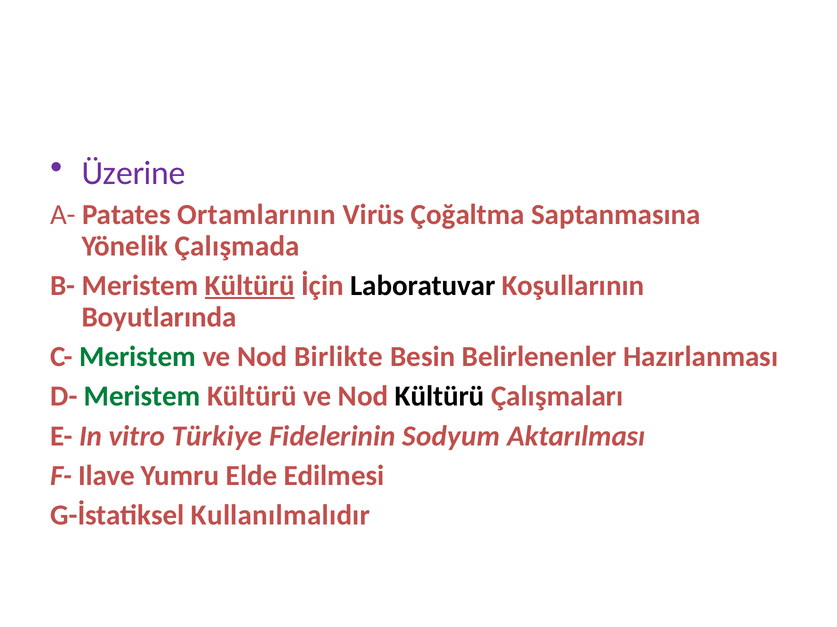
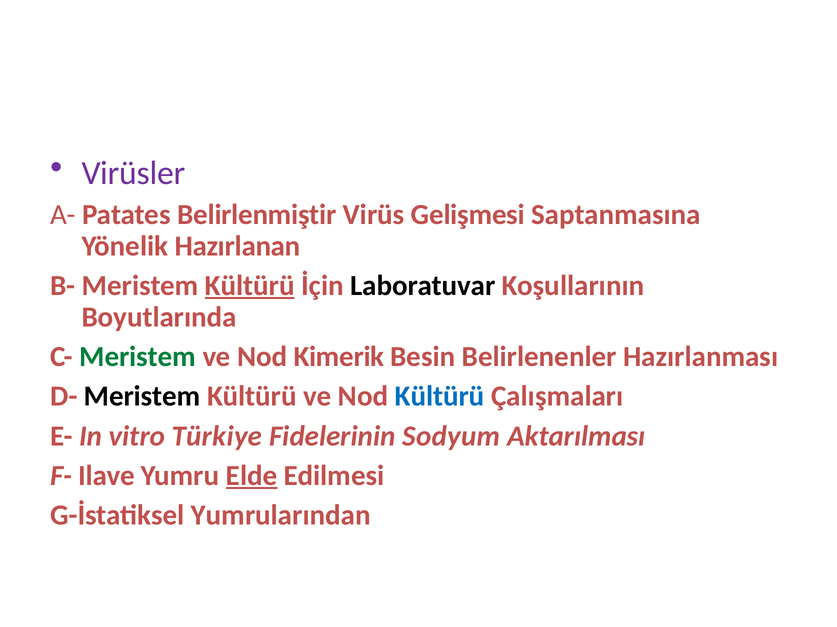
Üzerine: Üzerine -> Virüsler (134, 173)
Ortamlarının: Ortamlarının -> Belirlenmiştir (257, 215)
Çoğaltma: Çoğaltma -> Gelişmesi (468, 215)
Çalışmada: Çalışmada -> Hazırlanan (238, 246)
Birlikte: Birlikte -> Kimerik (339, 357)
Meristem colour: green -> black (142, 397)
Kültürü colour: black -> blue (440, 397)
Elde underline: none -> present (252, 476)
Kullanılmalıdır: Kullanılmalıdır -> Yumrularından (281, 516)
